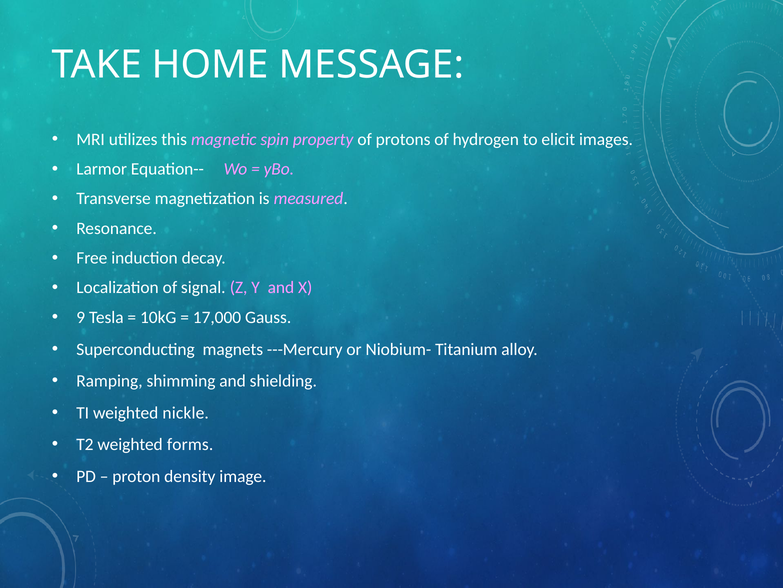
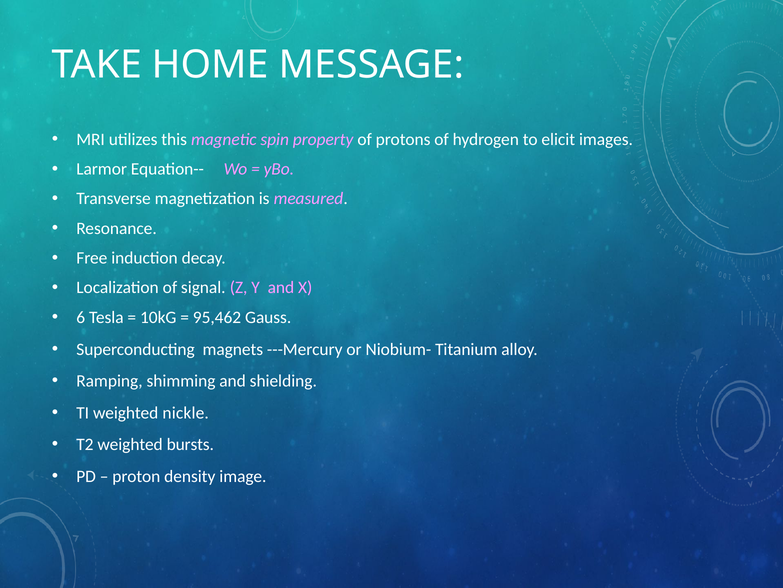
9: 9 -> 6 (81, 317)
17,000: 17,000 -> 95,462 (217, 317)
forms: forms -> bursts (190, 444)
